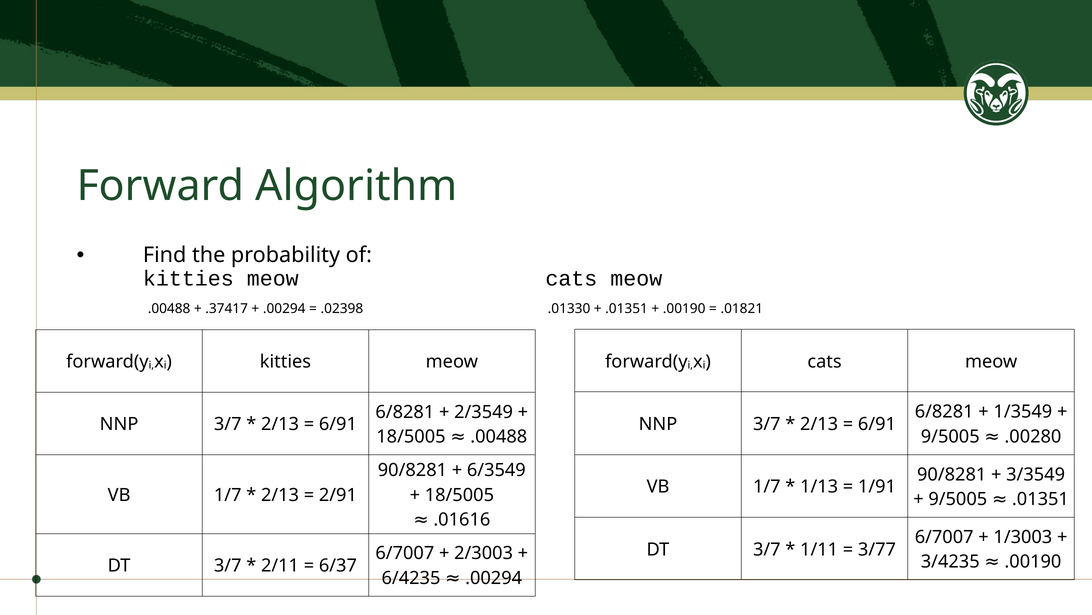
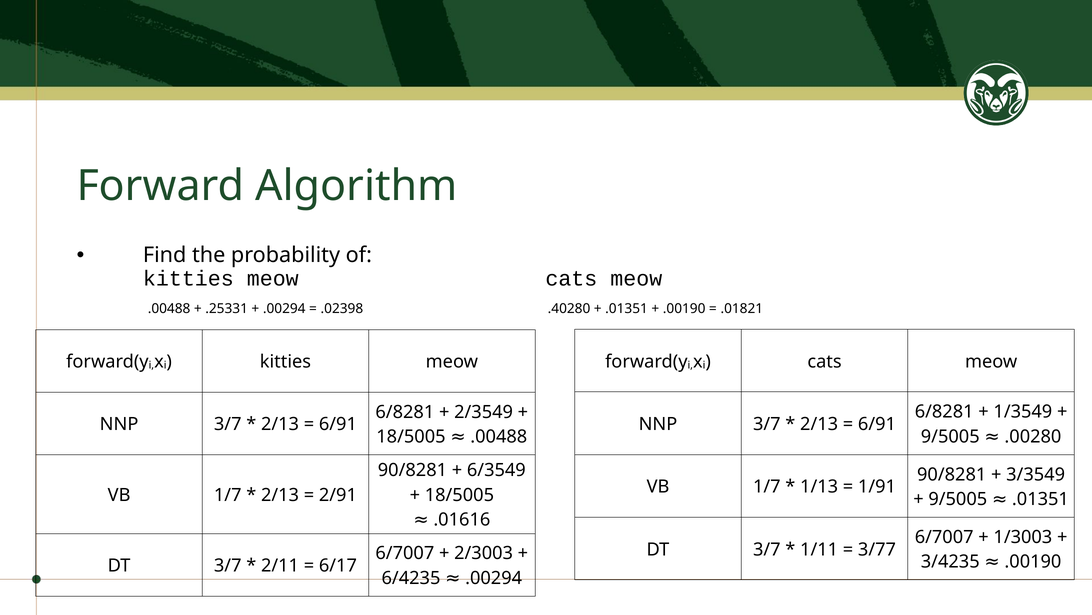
.37417: .37417 -> .25331 (227, 308)
.01330: .01330 -> .40280 (569, 308)
6/37: 6/37 -> 6/17 (338, 565)
